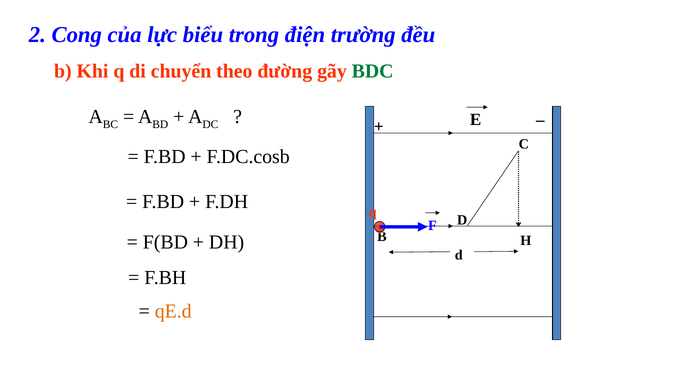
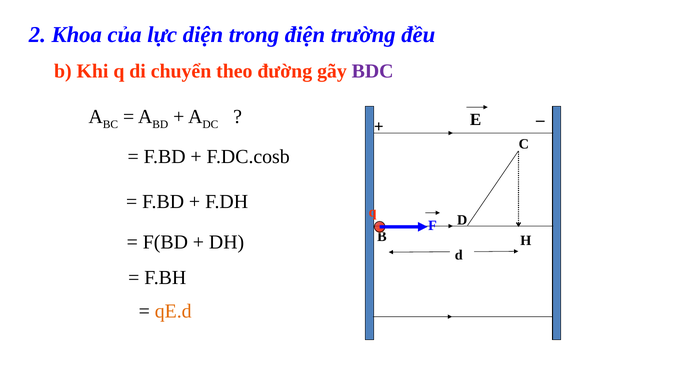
Cong: Cong -> Khoa (77, 35)
biểu: biểu -> diện (203, 35)
BDC colour: green -> purple (373, 71)
